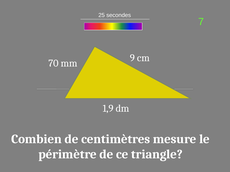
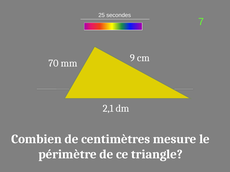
1,9: 1,9 -> 2,1 (108, 109)
